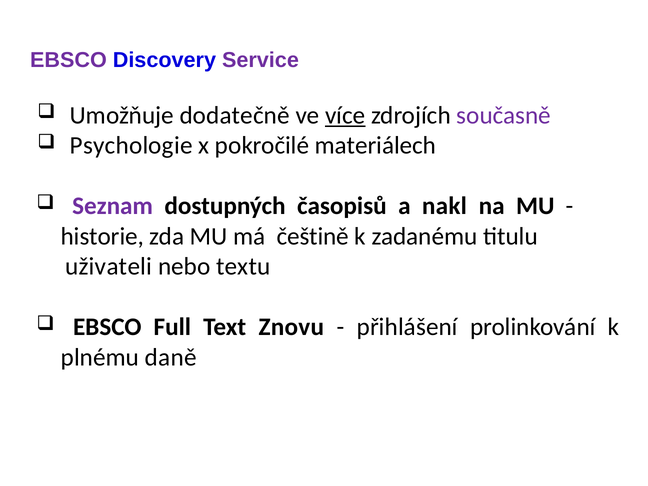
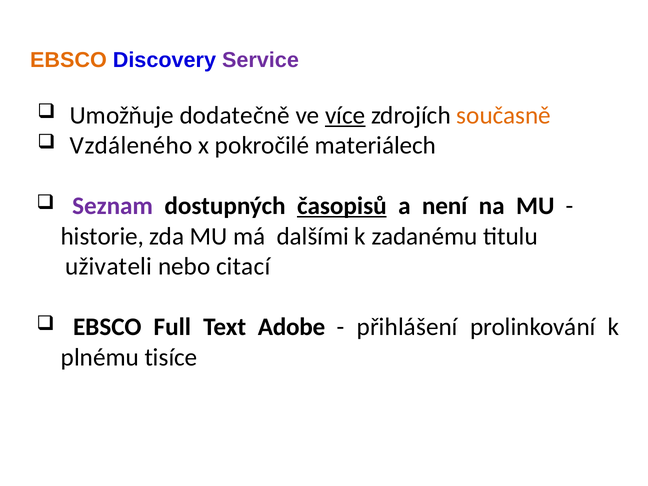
EBSCO colour: purple -> orange (68, 60)
současně colour: purple -> orange (504, 115)
Psychologie: Psychologie -> Vzdáleného (131, 146)
časopisů underline: none -> present (342, 206)
nakl: nakl -> není (445, 206)
češtině: češtině -> dalšími (313, 236)
textu: textu -> citací (243, 267)
Znovu: Znovu -> Adobe (292, 327)
daně: daně -> tisíce (171, 357)
